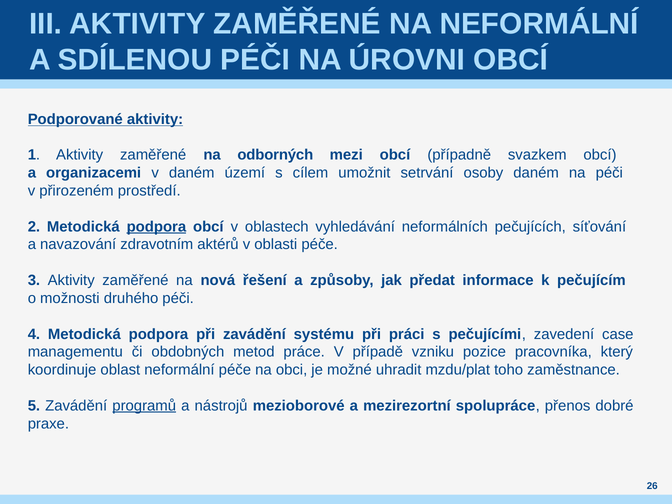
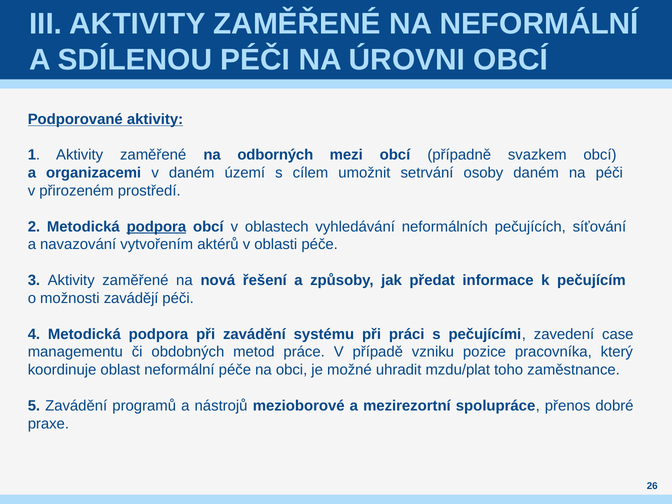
zdravotním: zdravotním -> vytvořením (157, 245)
druhého: druhého -> zavádějí (131, 298)
programů underline: present -> none (144, 406)
